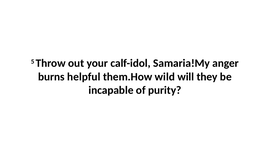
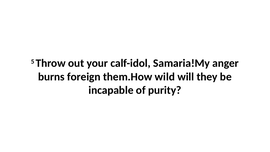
helpful: helpful -> foreign (84, 77)
